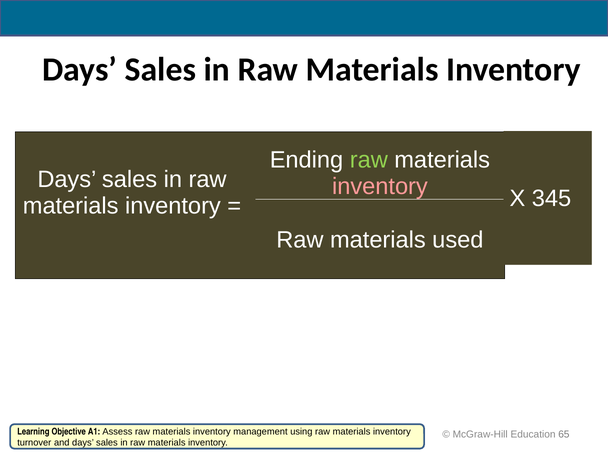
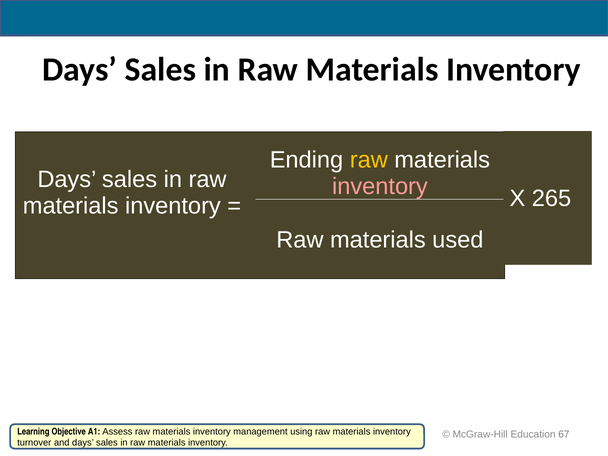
raw colour: light green -> yellow (369, 160)
345: 345 -> 265 (551, 199)
65: 65 -> 67 (564, 434)
